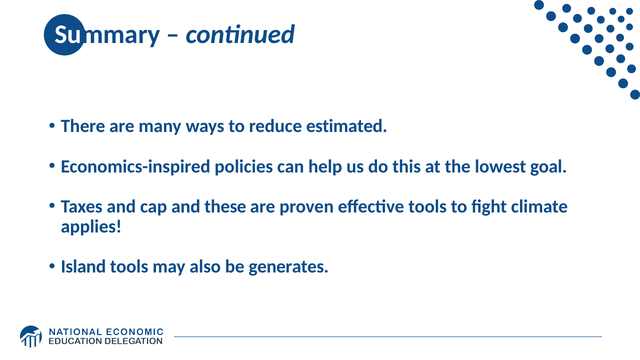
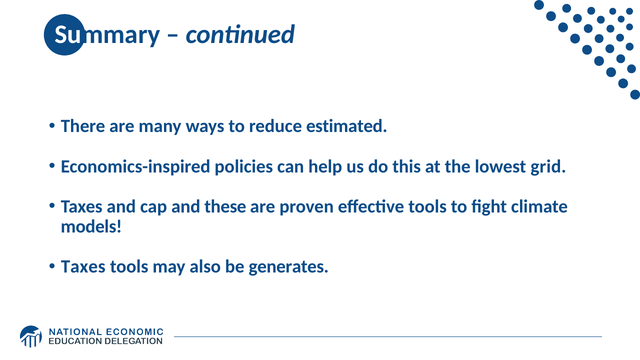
goal: goal -> grid (548, 166)
applies: applies -> models (91, 227)
Island: Island -> Taxes (83, 267)
